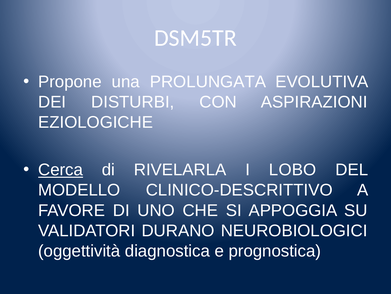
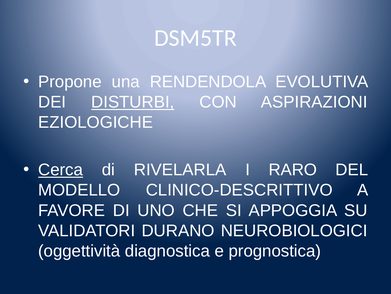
PROLUNGATA: PROLUNGATA -> RENDENDOLA (208, 82)
DISTURBI underline: none -> present (133, 102)
LOBO: LOBO -> RARO (293, 169)
